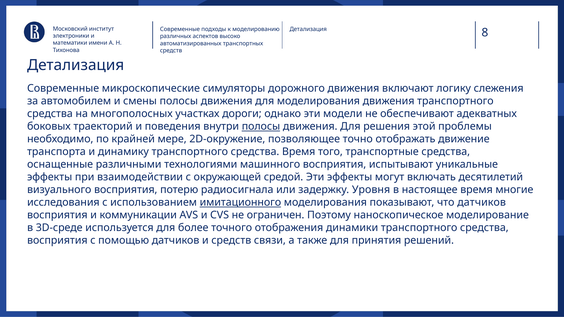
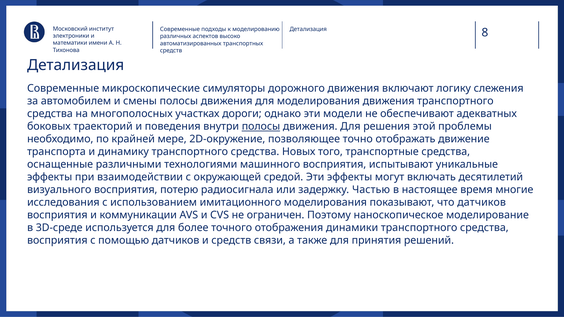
средства Время: Время -> Новых (299, 152)
Уровня: Уровня -> Частью (371, 190)
имитационного underline: present -> none (240, 203)
